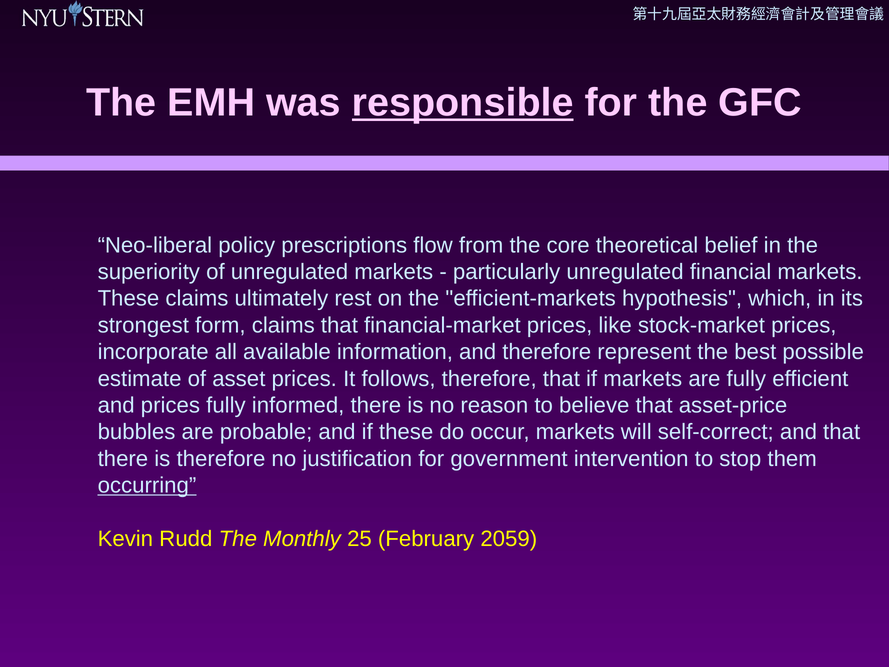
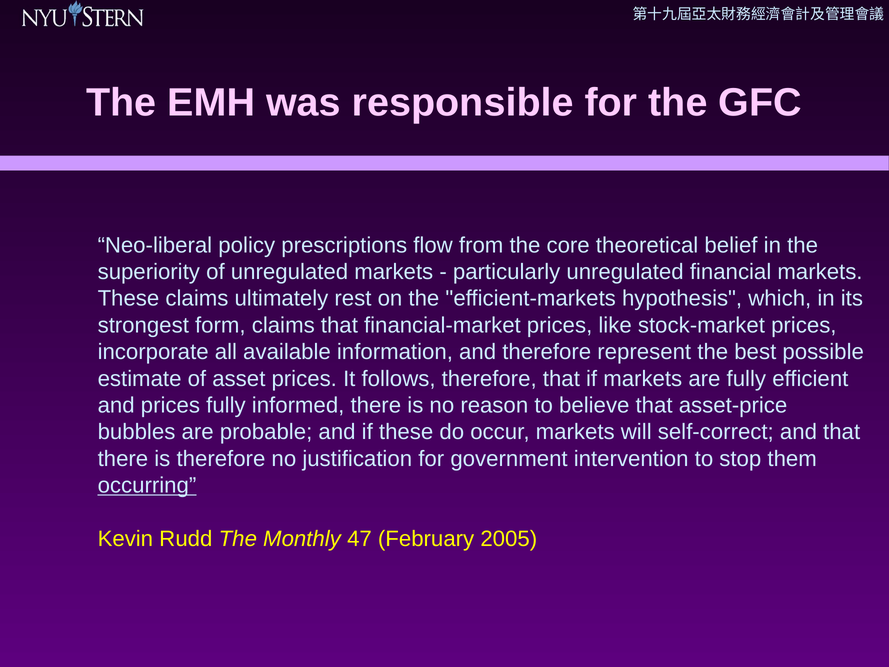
responsible underline: present -> none (463, 103)
25: 25 -> 47 (360, 539)
2059: 2059 -> 2005 (509, 539)
